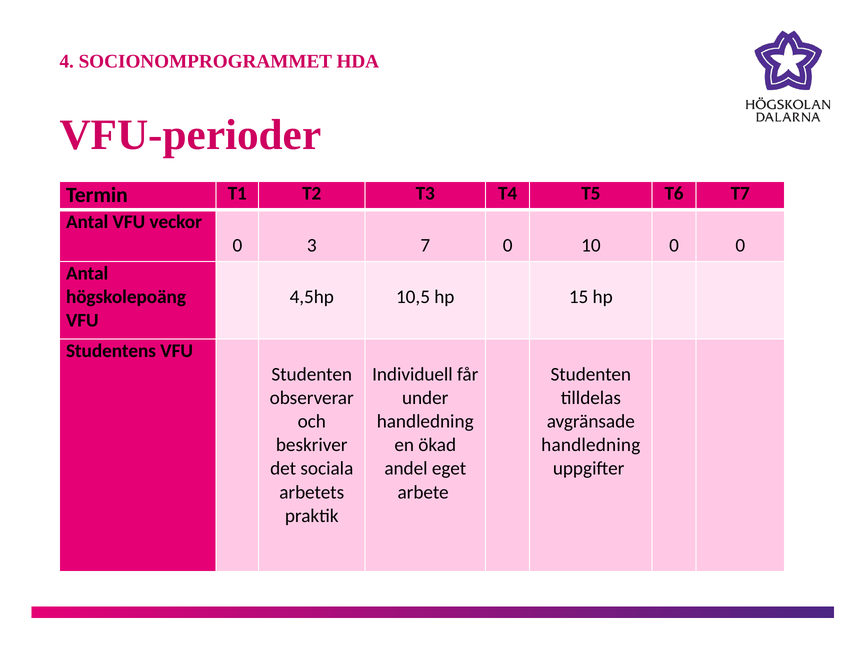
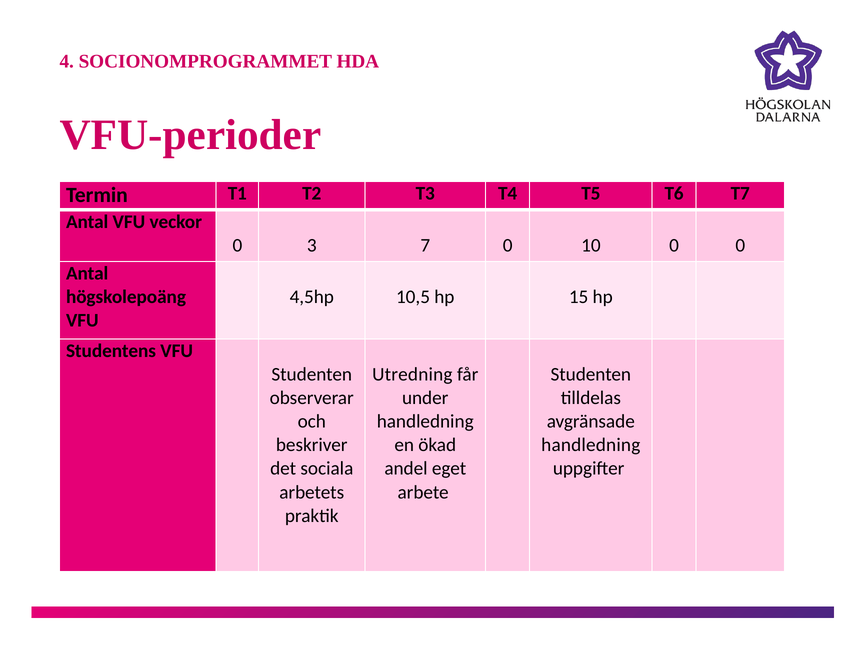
Individuell: Individuell -> Utredning (412, 374)
